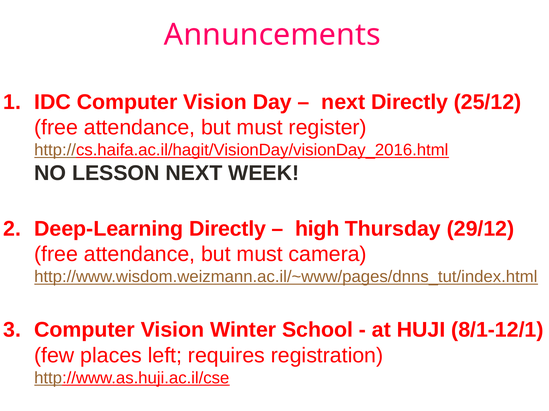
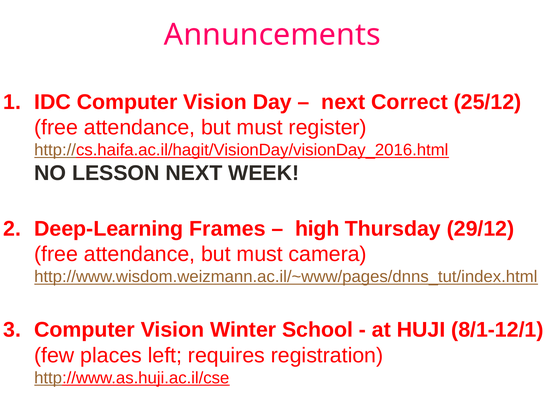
next Directly: Directly -> Correct (409, 102)
Deep-Learning Directly: Directly -> Frames (227, 229)
